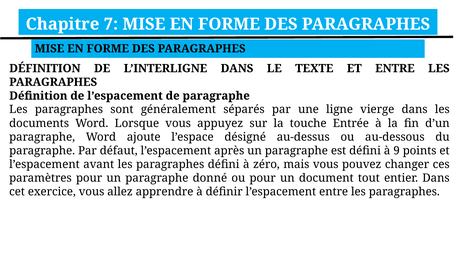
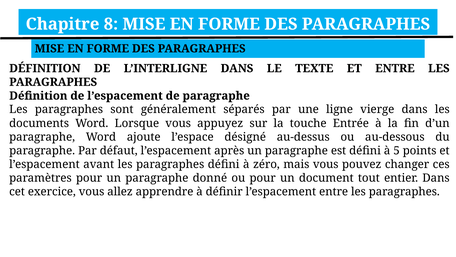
7: 7 -> 8 (111, 24)
9: 9 -> 5 (397, 150)
